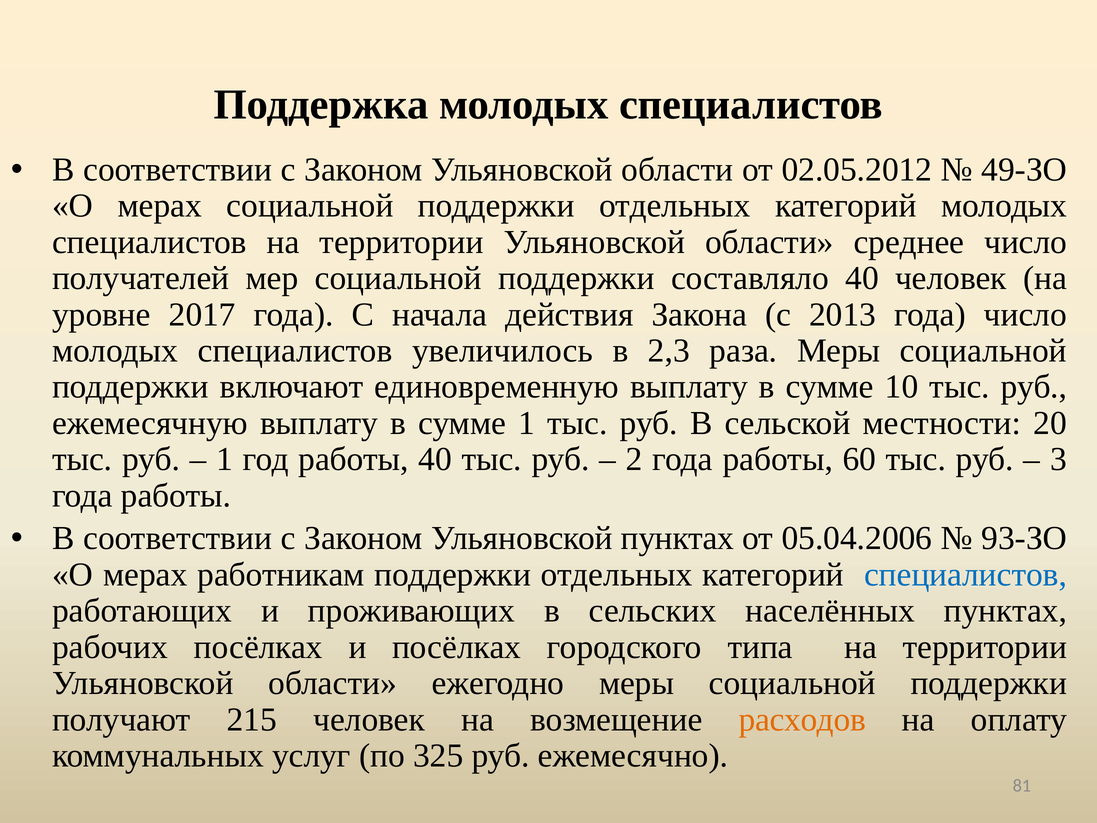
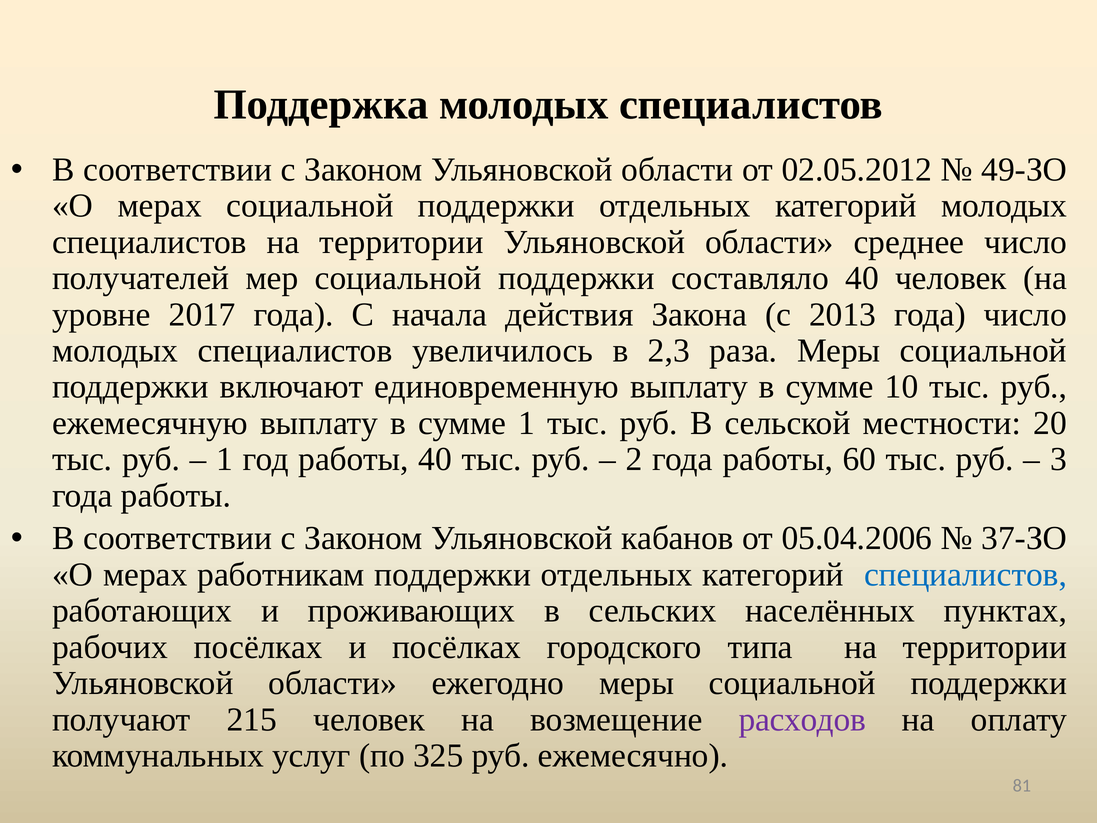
Ульяновской пунктах: пунктах -> кабанов (677, 538)
93-ЗО: 93-ЗО -> 37-ЗО (1024, 538)
расходов colour: orange -> purple (802, 719)
